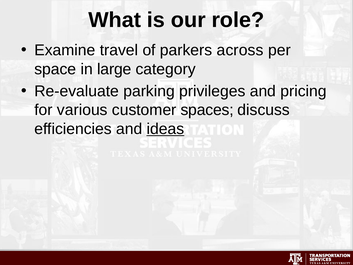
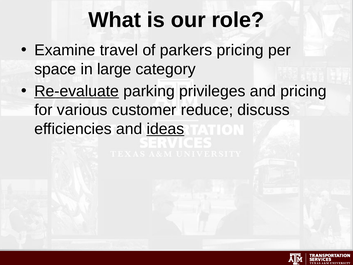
parkers across: across -> pricing (240, 50)
Re-evaluate underline: none -> present (77, 91)
spaces: spaces -> reduce (207, 110)
